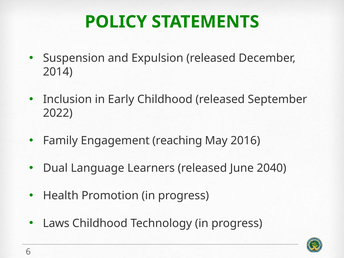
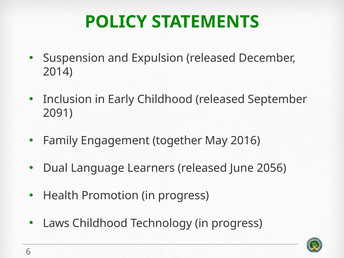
2022: 2022 -> 2091 (58, 113)
reaching: reaching -> together (177, 141)
2040: 2040 -> 2056 (272, 168)
